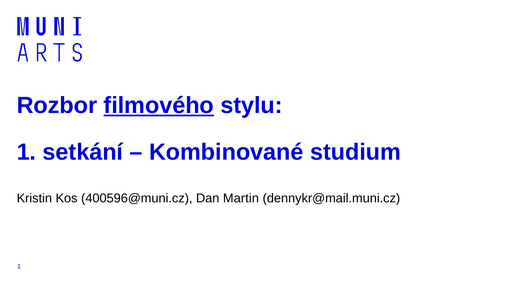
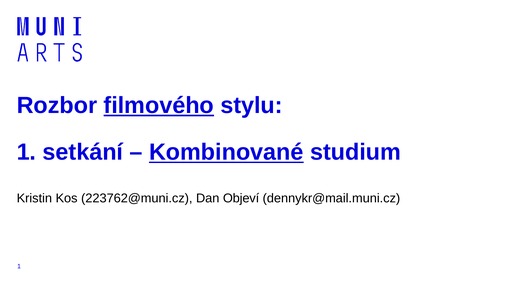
Kombinované underline: none -> present (226, 152)
400596@muni.cz: 400596@muni.cz -> 223762@muni.cz (137, 198)
Martin: Martin -> Objeví (241, 198)
